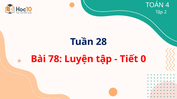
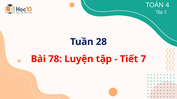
0: 0 -> 7 (143, 59)
